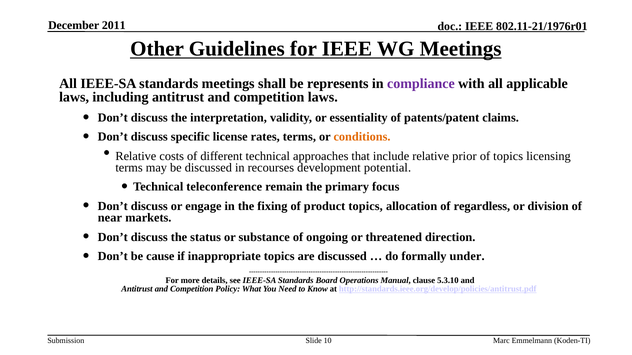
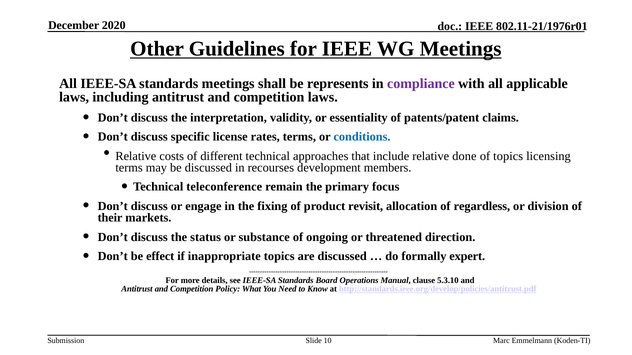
2011: 2011 -> 2020 (114, 25)
conditions colour: orange -> blue (362, 137)
prior: prior -> done (464, 156)
potential: potential -> members (388, 168)
product topics: topics -> revisit (366, 206)
near: near -> their (110, 218)
cause: cause -> effect (160, 257)
under: under -> expert (467, 257)
